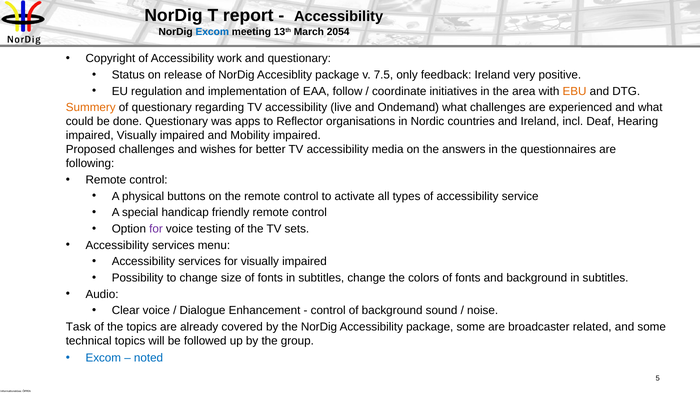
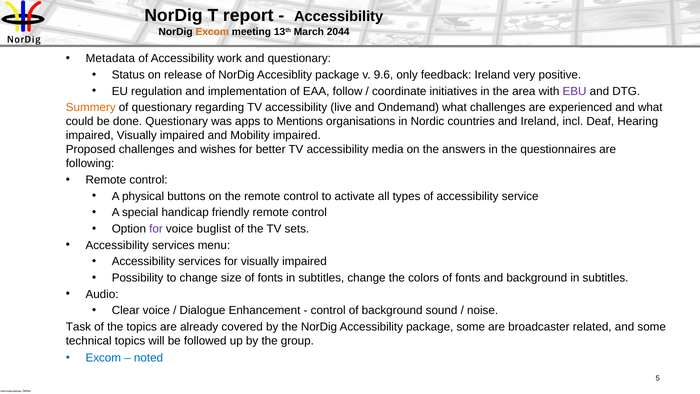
Excom colour: blue -> orange (212, 32)
2054: 2054 -> 2044 (338, 32)
Copyright: Copyright -> Metadata (110, 58)
7.5: 7.5 -> 9.6 (383, 75)
EBU colour: orange -> purple (575, 91)
Reflector: Reflector -> Mentions (300, 121)
testing: testing -> buglist (214, 229)
